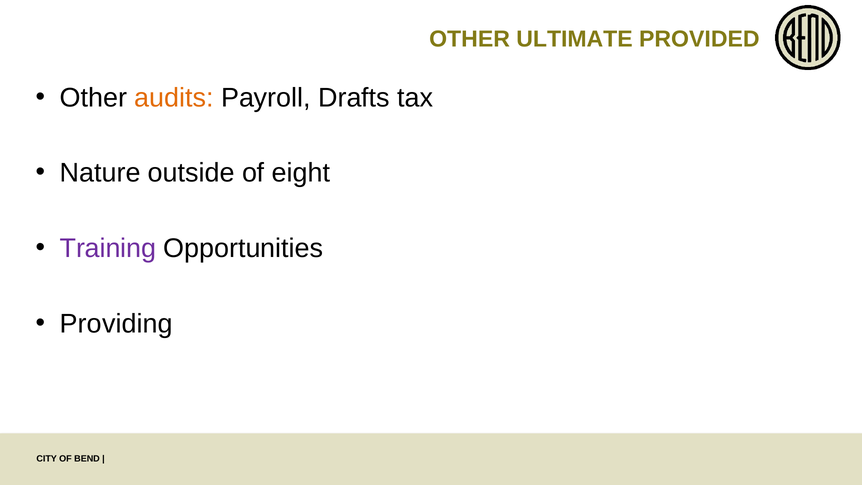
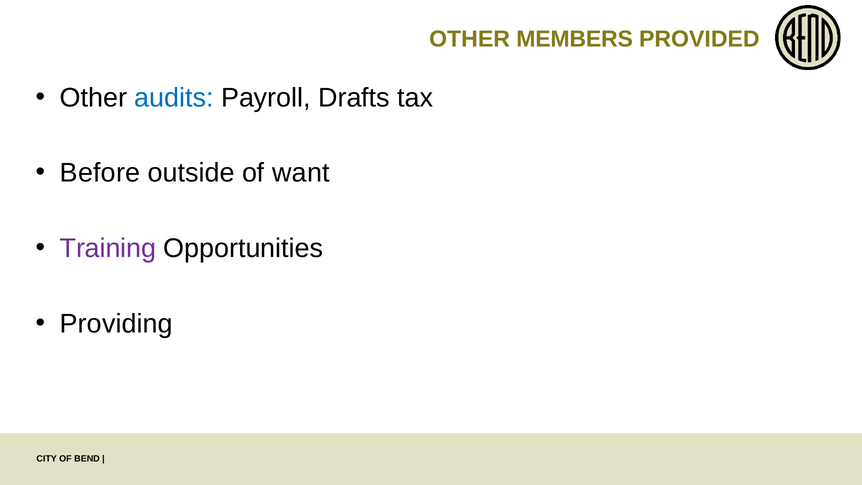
ULTIMATE: ULTIMATE -> MEMBERS (575, 39)
audits colour: orange -> blue (174, 98)
Nature: Nature -> Before (100, 173)
eight: eight -> want (301, 173)
